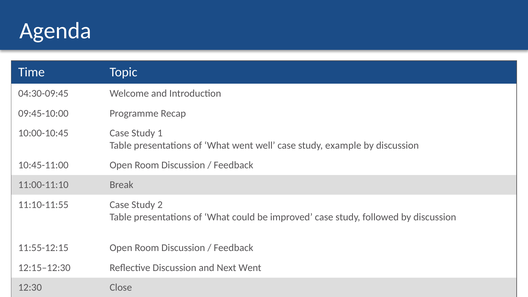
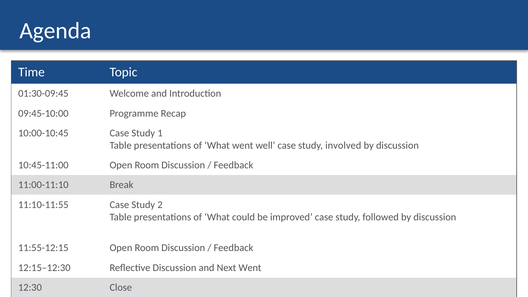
04:30-09:45: 04:30-09:45 -> 01:30-09:45 (43, 94)
example: example -> involved (343, 146)
